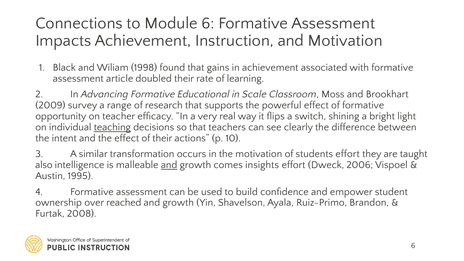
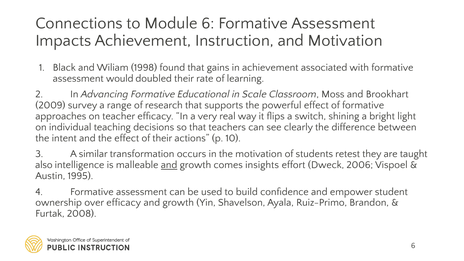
article: article -> would (120, 78)
opportunity: opportunity -> approaches (61, 116)
teaching underline: present -> none (112, 127)
students effort: effort -> retest (348, 154)
over reached: reached -> efficacy (124, 203)
